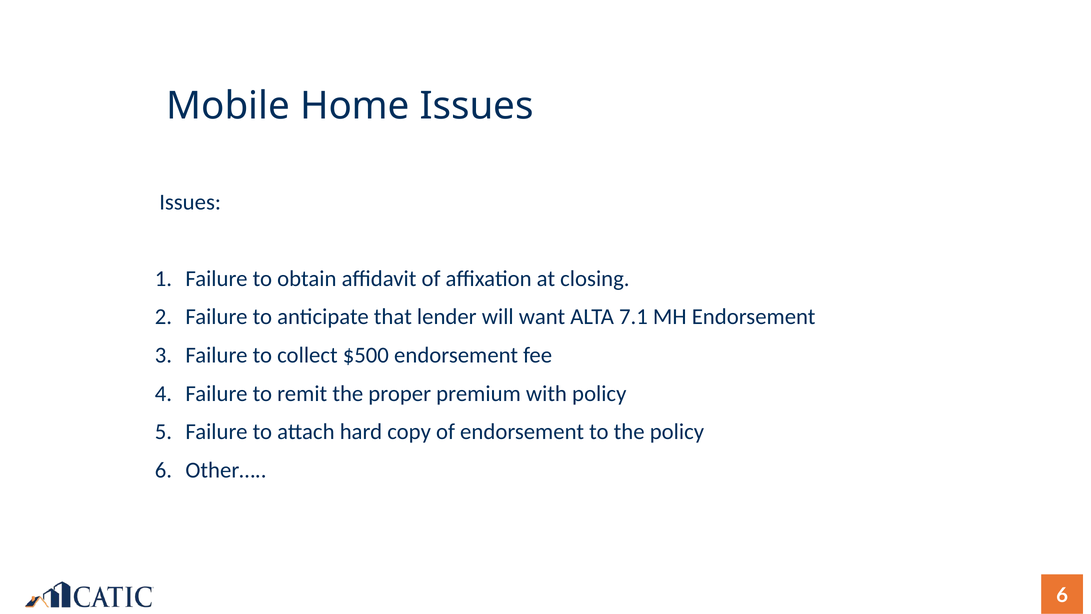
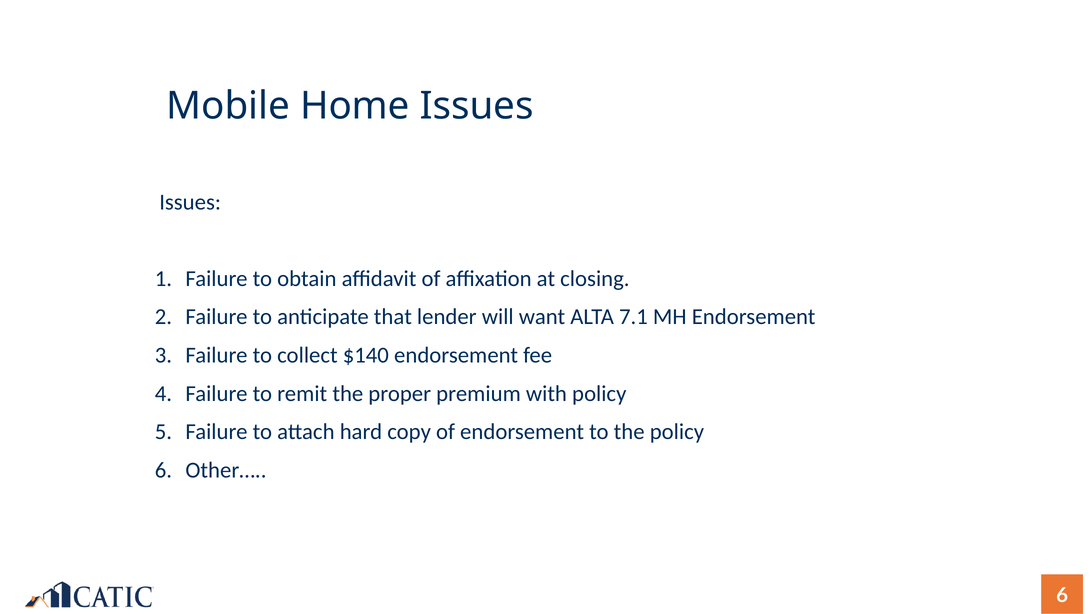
$500: $500 -> $140 (366, 355)
